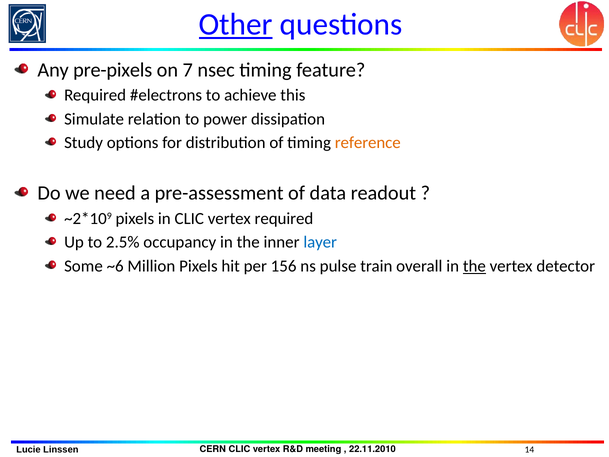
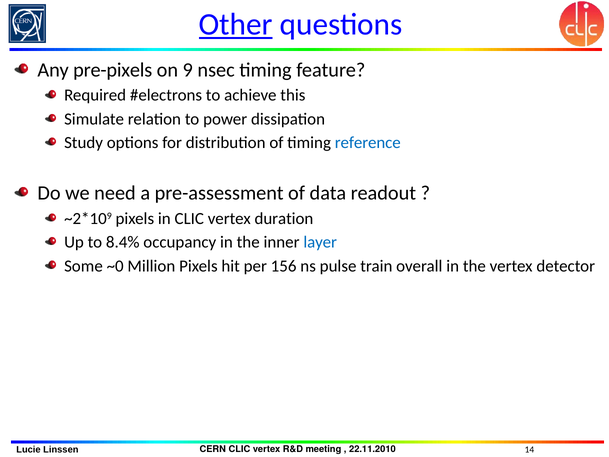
7: 7 -> 9 (188, 70)
reference colour: orange -> blue (368, 143)
vertex required: required -> duration (284, 219)
2.5%: 2.5% -> 8.4% (123, 242)
~6: ~6 -> ~0 (115, 266)
the underline: present -> none (474, 266)
